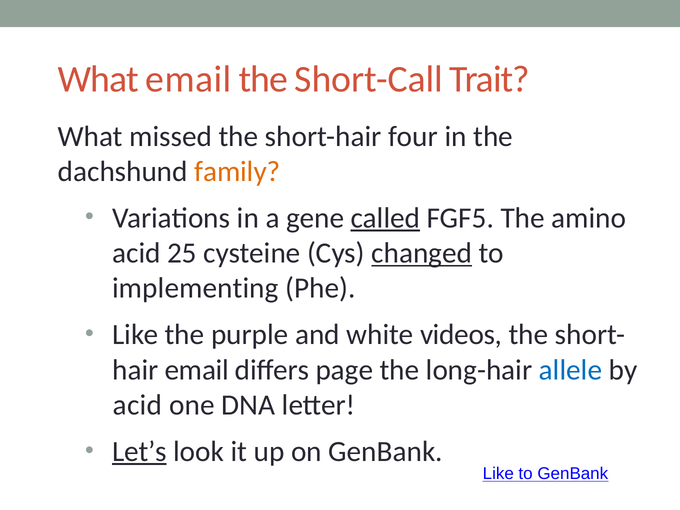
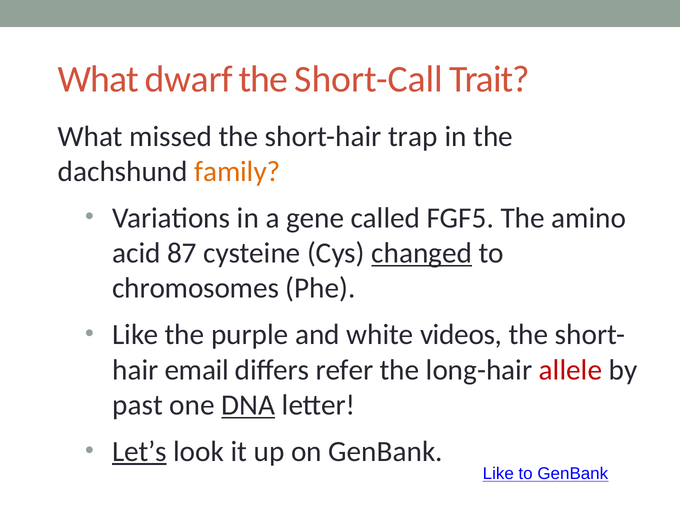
What email: email -> dwarf (189, 79)
four: four -> trap (413, 136)
called underline: present -> none (385, 218)
25: 25 -> 87 (182, 253)
implementing: implementing -> chromosomes (196, 288)
page: page -> refer (344, 370)
allele colour: blue -> red (571, 370)
acid: acid -> past (138, 405)
DNA underline: none -> present (248, 405)
